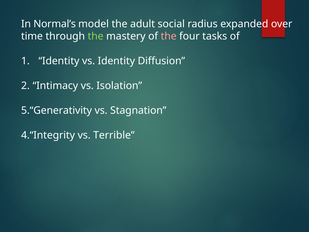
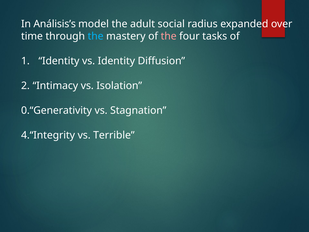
Normal’s: Normal’s -> Análisis’s (55, 24)
the colour: light green -> light blue (96, 36)
5.“Generativity: 5.“Generativity -> 0.“Generativity (56, 110)
